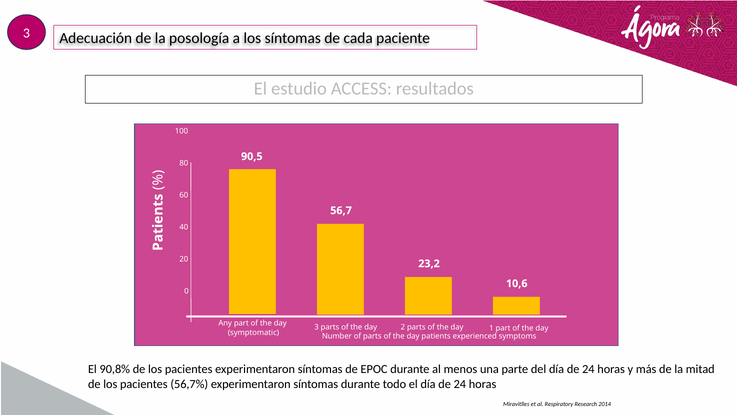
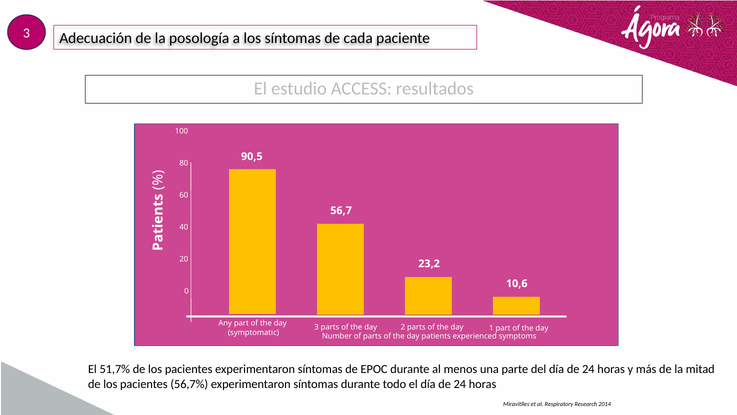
90,8%: 90,8% -> 51,7% (115, 369)
